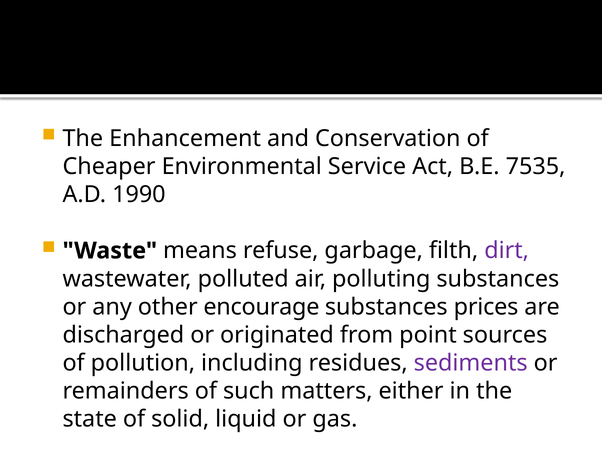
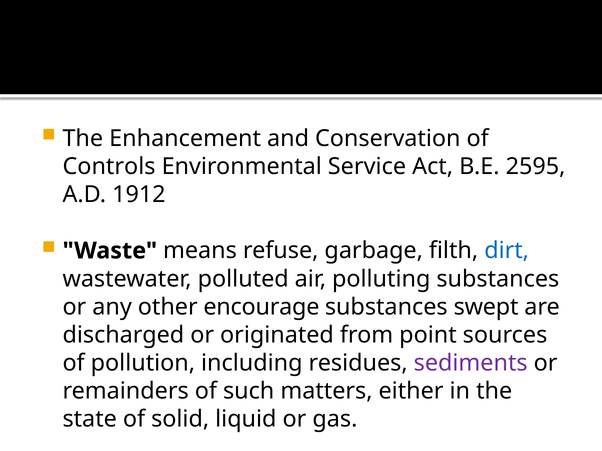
Cheaper: Cheaper -> Controls (109, 167)
7535: 7535 -> 2595 (536, 167)
1990: 1990 -> 1912 (139, 195)
dirt colour: purple -> blue (507, 251)
prices: prices -> swept (486, 307)
